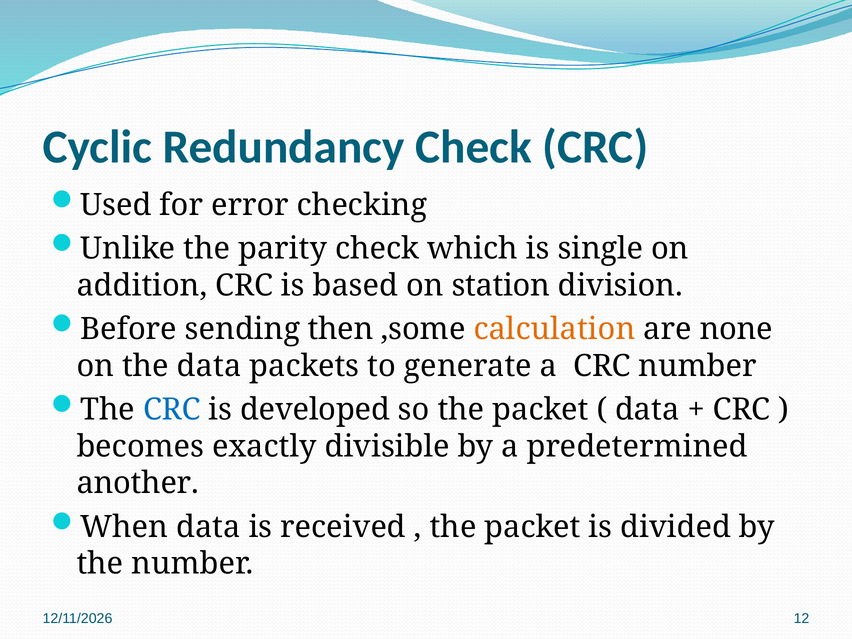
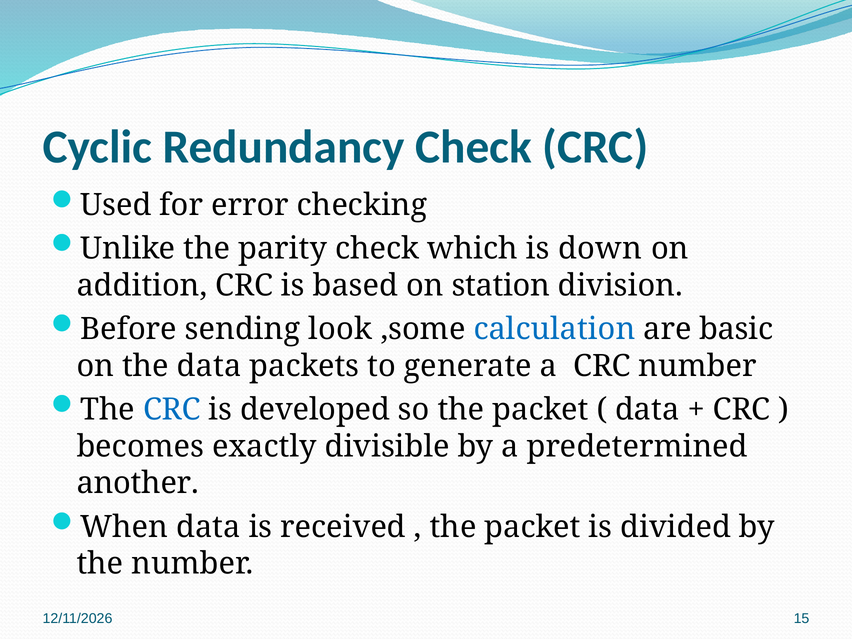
single: single -> down (600, 249)
then: then -> look (340, 329)
calculation colour: orange -> blue (554, 329)
none: none -> basic (736, 329)
12: 12 -> 15 (802, 619)
